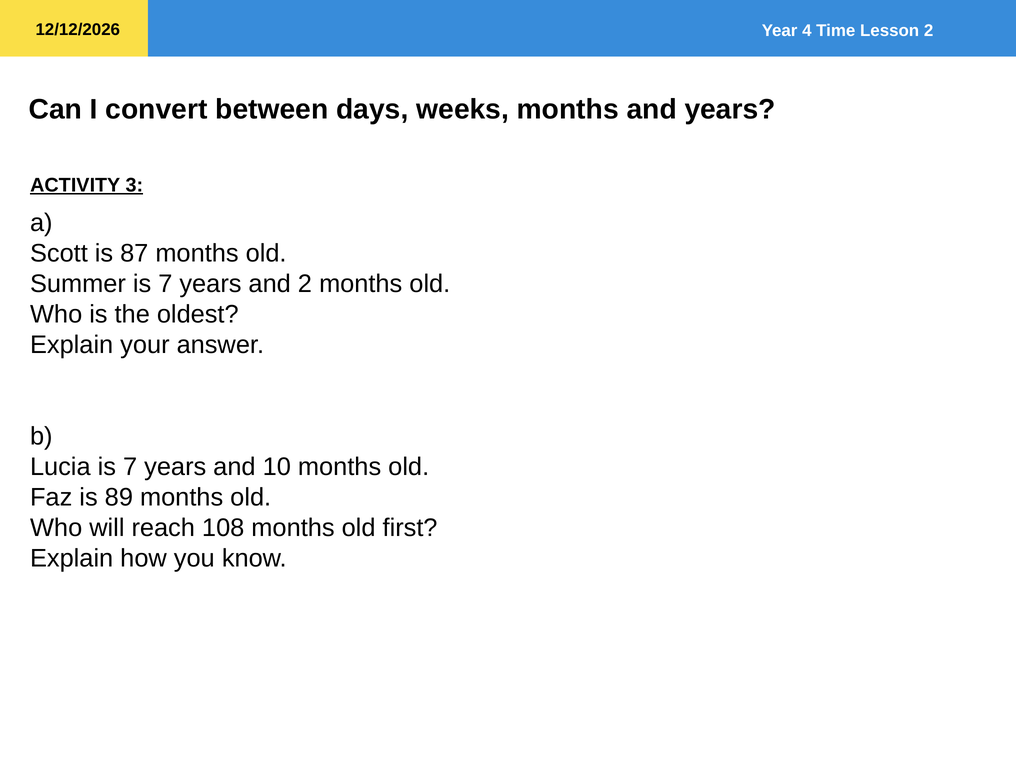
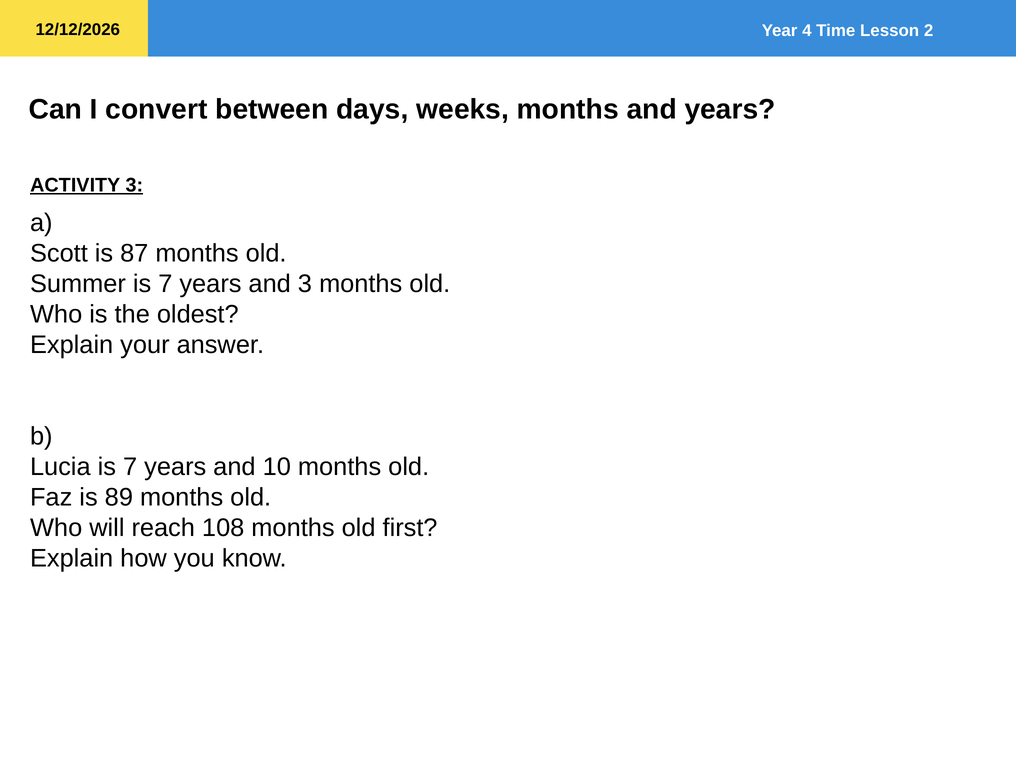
and 2: 2 -> 3 (305, 284)
